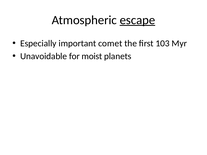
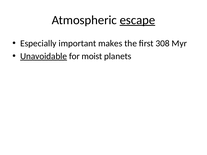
comet: comet -> makes (110, 43)
103: 103 -> 308 (163, 43)
Unavoidable underline: none -> present (44, 56)
